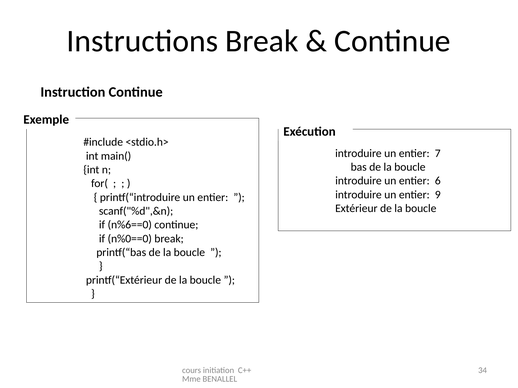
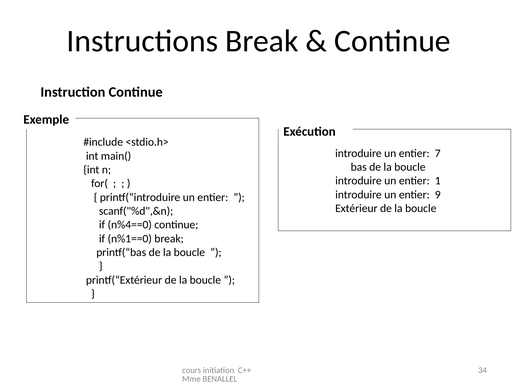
6: 6 -> 1 (438, 181)
n%6==0: n%6==0 -> n%4==0 (130, 225)
n%0==0: n%0==0 -> n%1==0 (130, 239)
